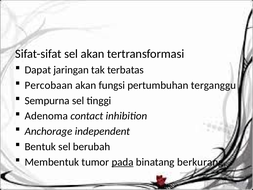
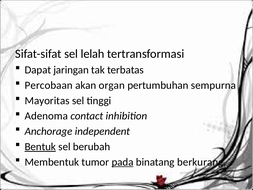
sel akan: akan -> lelah (93, 54)
fungsi: fungsi -> organ (112, 85)
terganggu: terganggu -> sempurna (213, 85)
Sempurna: Sempurna -> Mayoritas (47, 101)
Bentuk underline: none -> present (40, 147)
